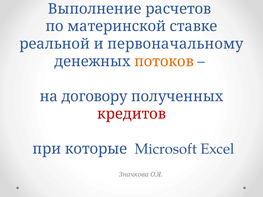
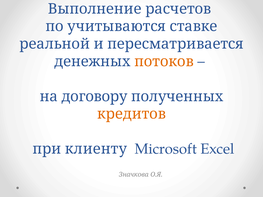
материнской: материнской -> учитываются (117, 26)
первоначальному: первоначальному -> пересматривается (176, 44)
кредитов colour: red -> orange (131, 114)
которые: которые -> клиенту (96, 149)
